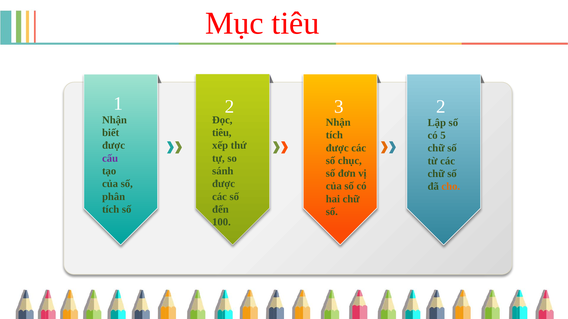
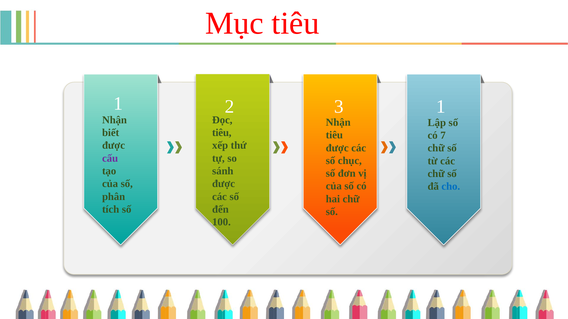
3 2: 2 -> 1 (441, 107)
tích: tích -> tiêu (334, 135)
5: 5 -> 7 (443, 136)
cho colour: orange -> blue (451, 187)
